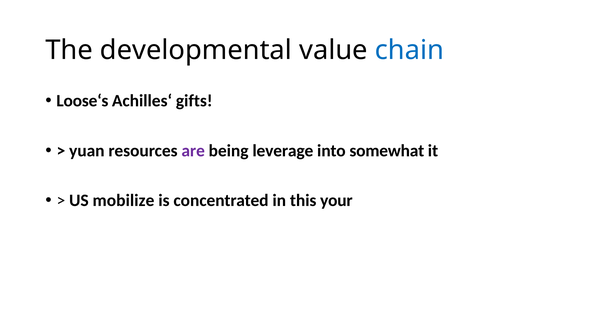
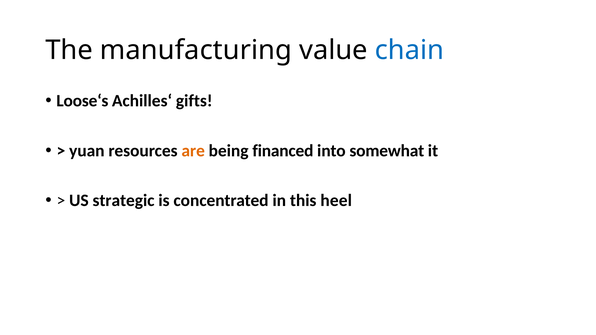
developmental: developmental -> manufacturing (196, 50)
are colour: purple -> orange (193, 151)
leverage: leverage -> financed (283, 151)
mobilize: mobilize -> strategic (124, 201)
your: your -> heel (336, 201)
